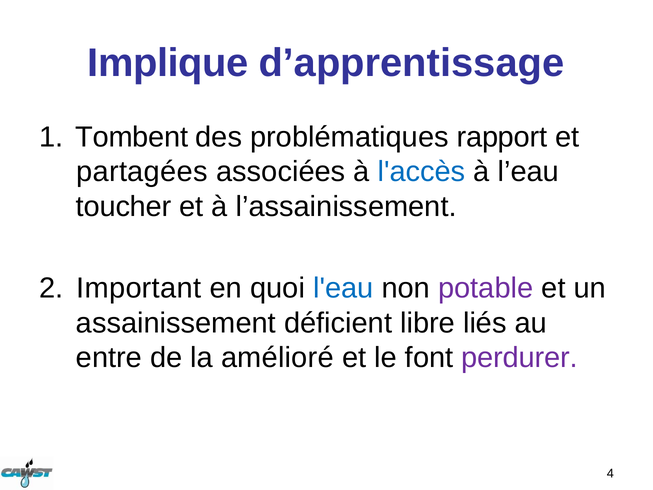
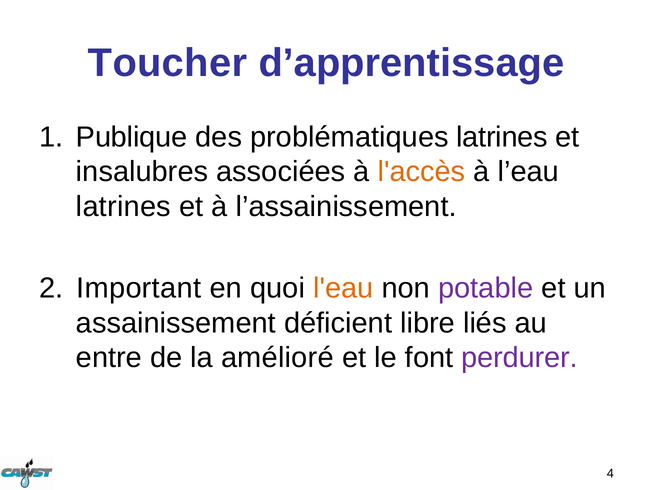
Implique: Implique -> Toucher (168, 63)
Tombent: Tombent -> Publique (132, 137)
problématiques rapport: rapport -> latrines (502, 137)
partagées: partagées -> insalubres (142, 172)
l'accès colour: blue -> orange (422, 172)
toucher: toucher -> latrines (123, 207)
l'eau colour: blue -> orange (343, 288)
